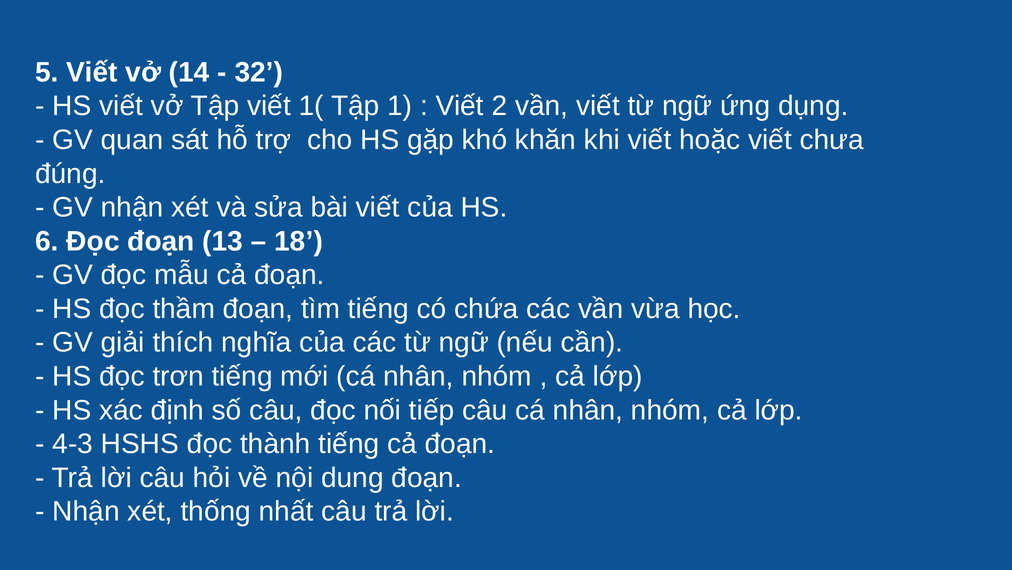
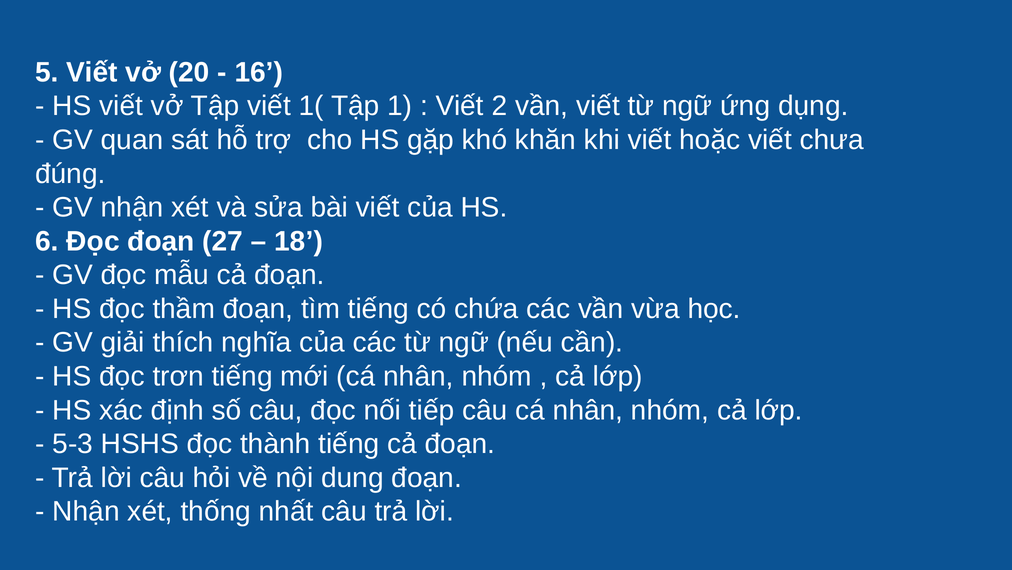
14: 14 -> 20 (189, 72)
32: 32 -> 16 (259, 72)
13: 13 -> 27 (223, 241)
4-3: 4-3 -> 5-3 (73, 443)
